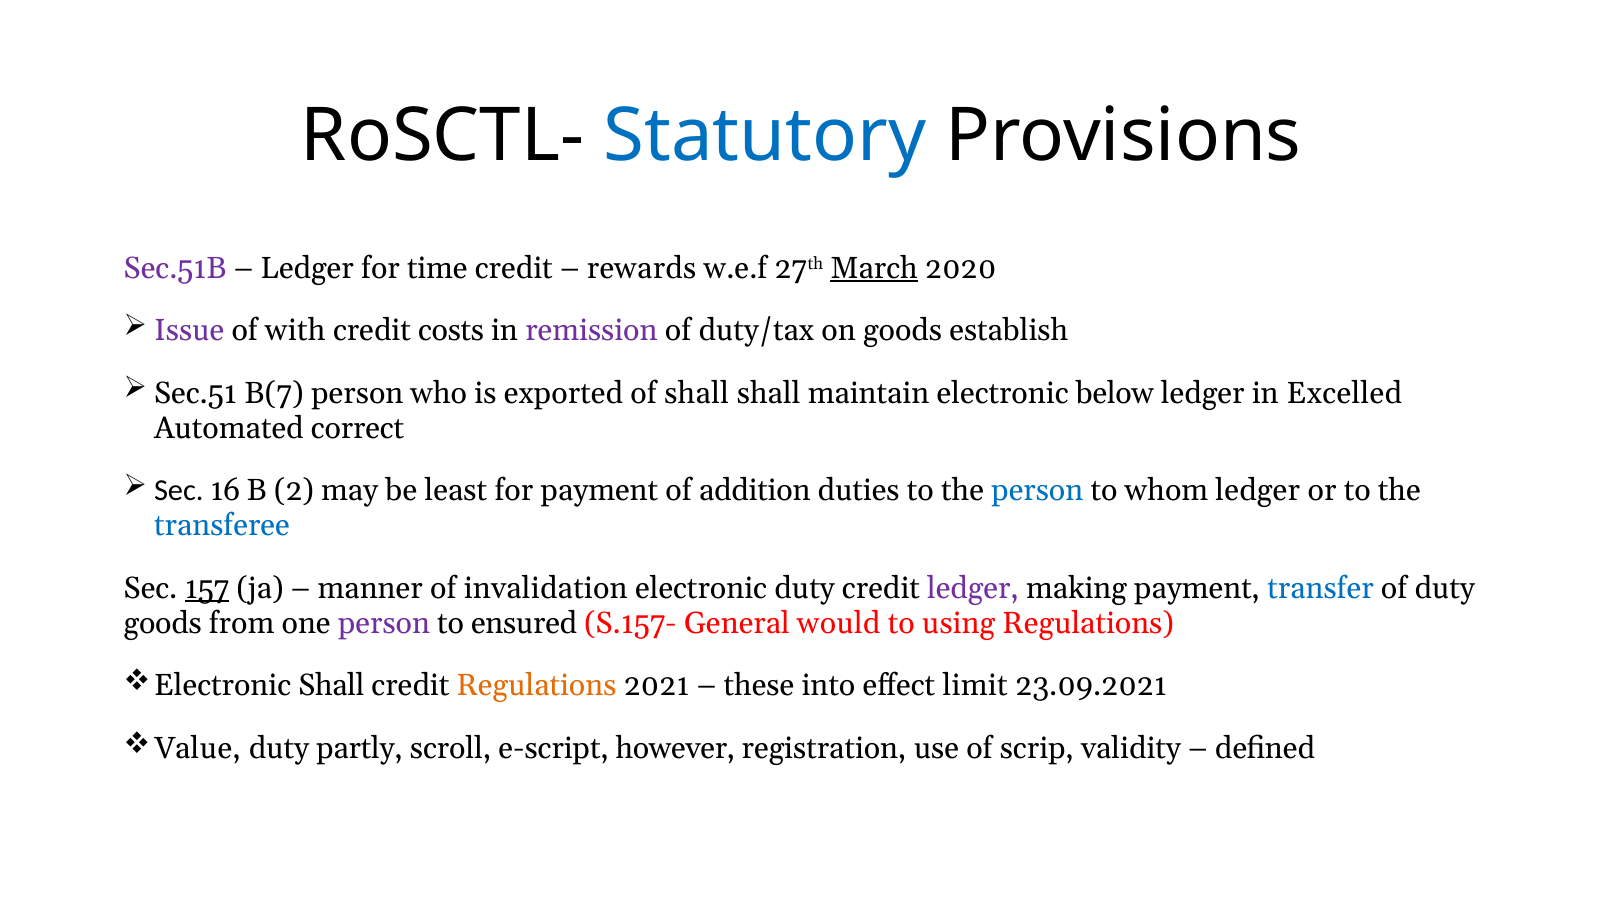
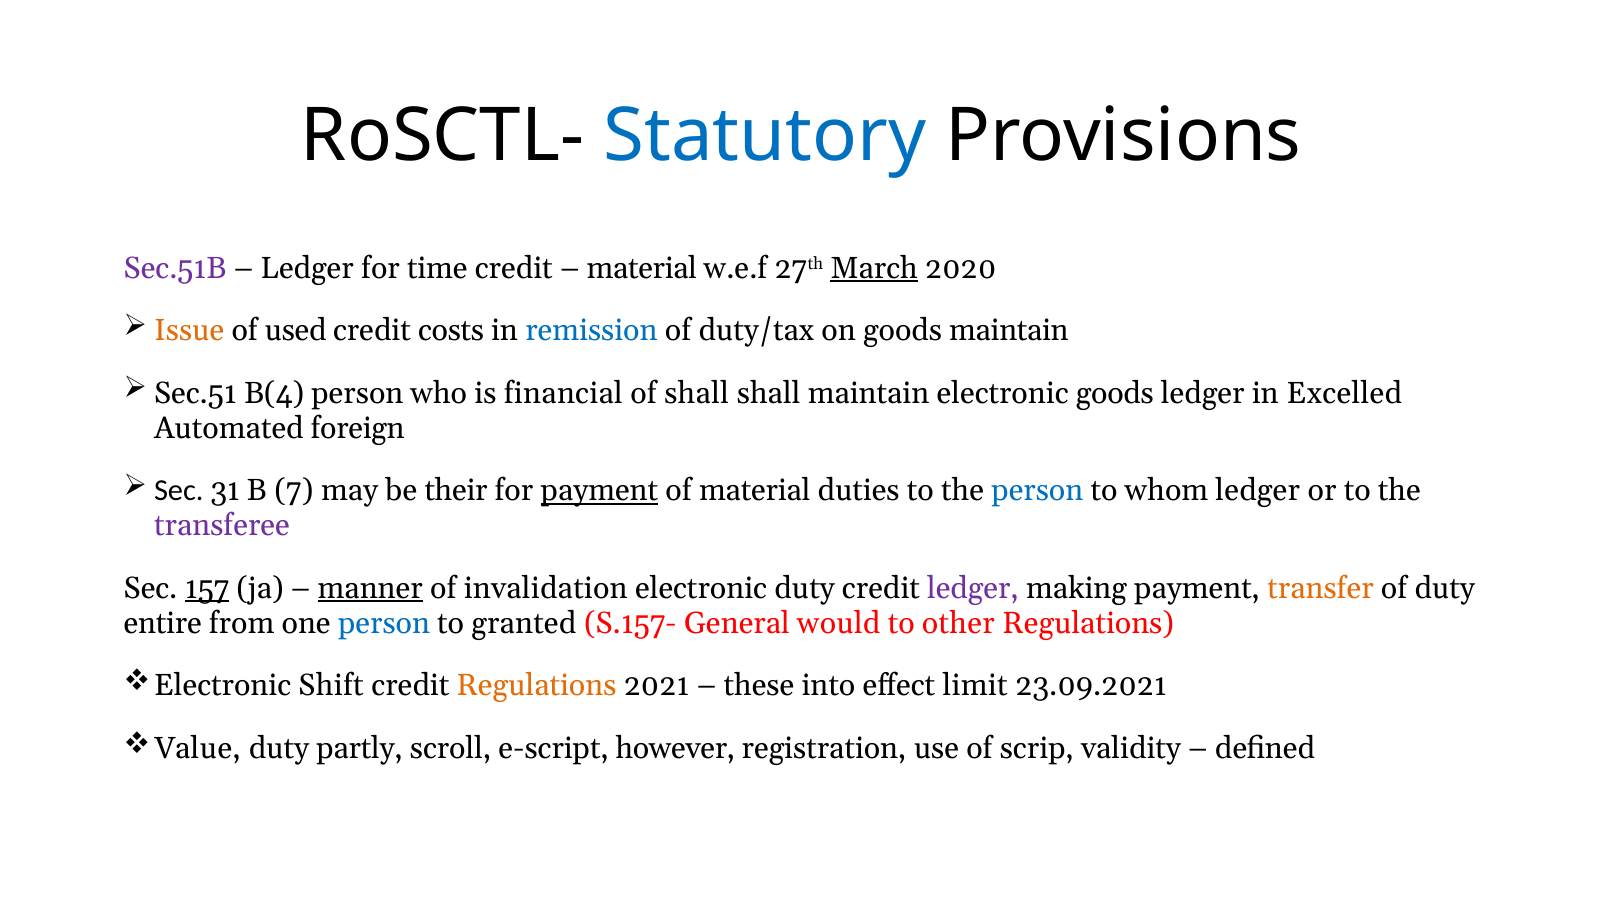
rewards: rewards -> material (642, 268)
Issue colour: purple -> orange (189, 331)
with: with -> used (296, 331)
remission colour: purple -> blue (591, 331)
goods establish: establish -> maintain (1009, 331)
B(7: B(7 -> B(4 (274, 393)
exported: exported -> financial (563, 393)
electronic below: below -> goods (1115, 393)
correct: correct -> foreign (358, 428)
16: 16 -> 31 (225, 491)
2: 2 -> 7 (294, 491)
least: least -> their (456, 491)
payment underline: none -> present (599, 491)
of addition: addition -> material (755, 491)
transferee colour: blue -> purple (222, 526)
manner underline: none -> present (370, 588)
transfer colour: blue -> orange (1321, 588)
goods: goods -> entire (163, 623)
person colour: purple -> blue (384, 623)
ensured: ensured -> granted (524, 623)
using: using -> other (958, 623)
Electronic Shall: Shall -> Shift (331, 686)
